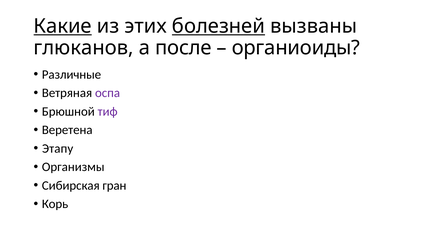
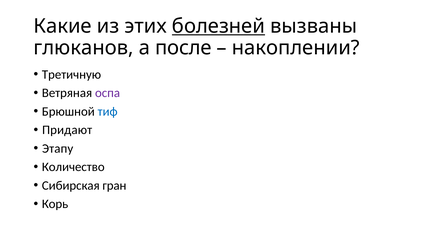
Какие underline: present -> none (63, 26)
органиоиды: органиоиды -> накоплении (296, 48)
Различные: Различные -> Третичную (71, 75)
тиф colour: purple -> blue (108, 112)
Веретена: Веретена -> Придают (67, 130)
Организмы: Организмы -> Количество (73, 167)
